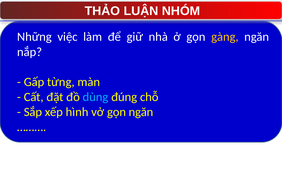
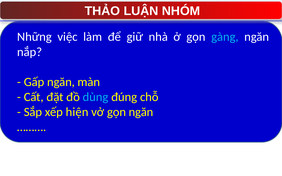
gàng colour: yellow -> light blue (225, 37)
Gấp từng: từng -> ngăn (61, 82)
hình: hình -> hiện (77, 112)
